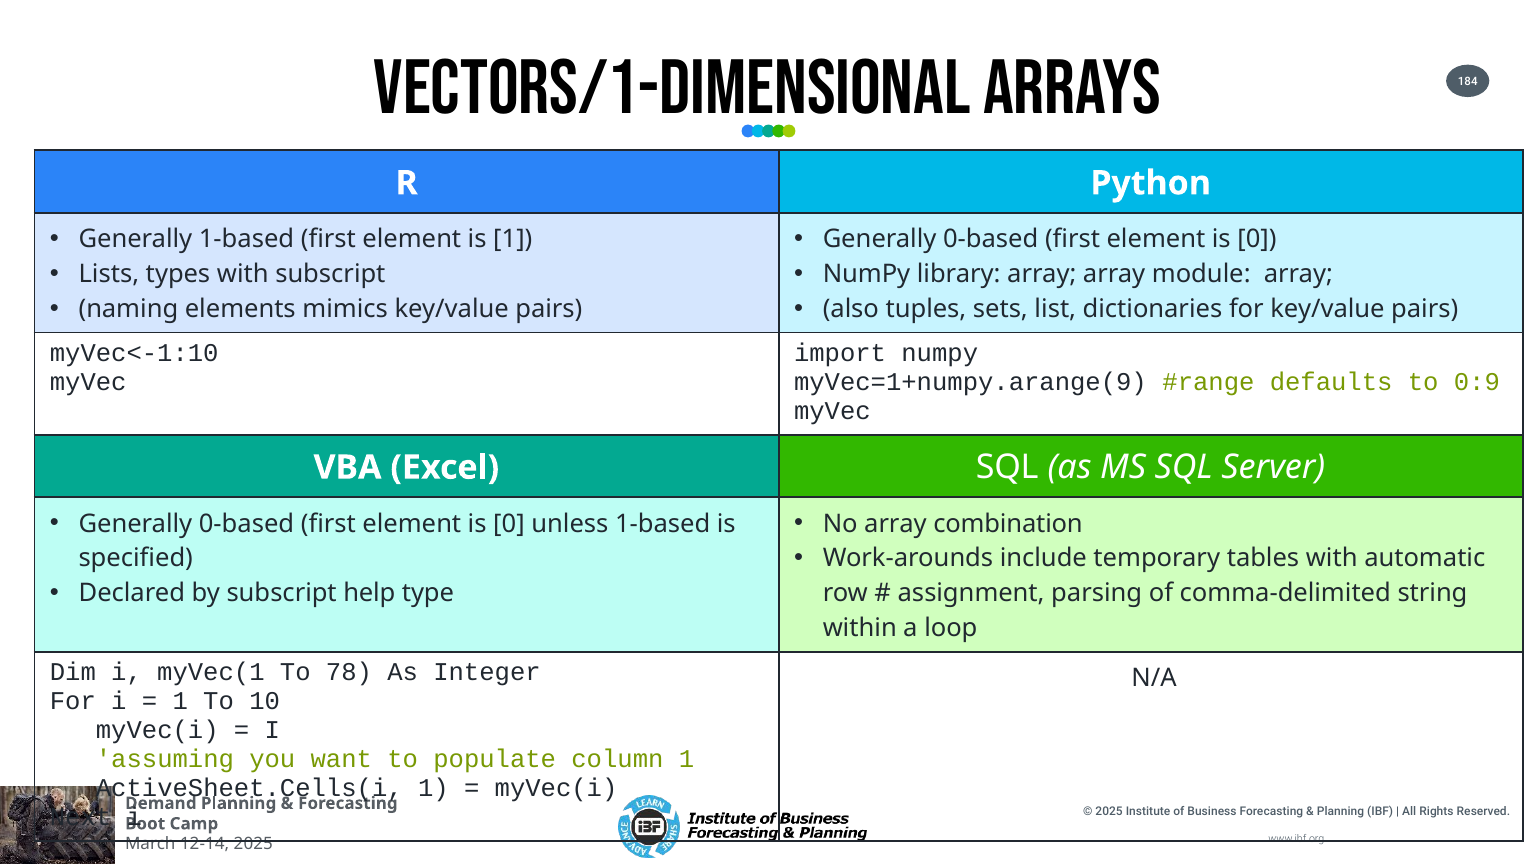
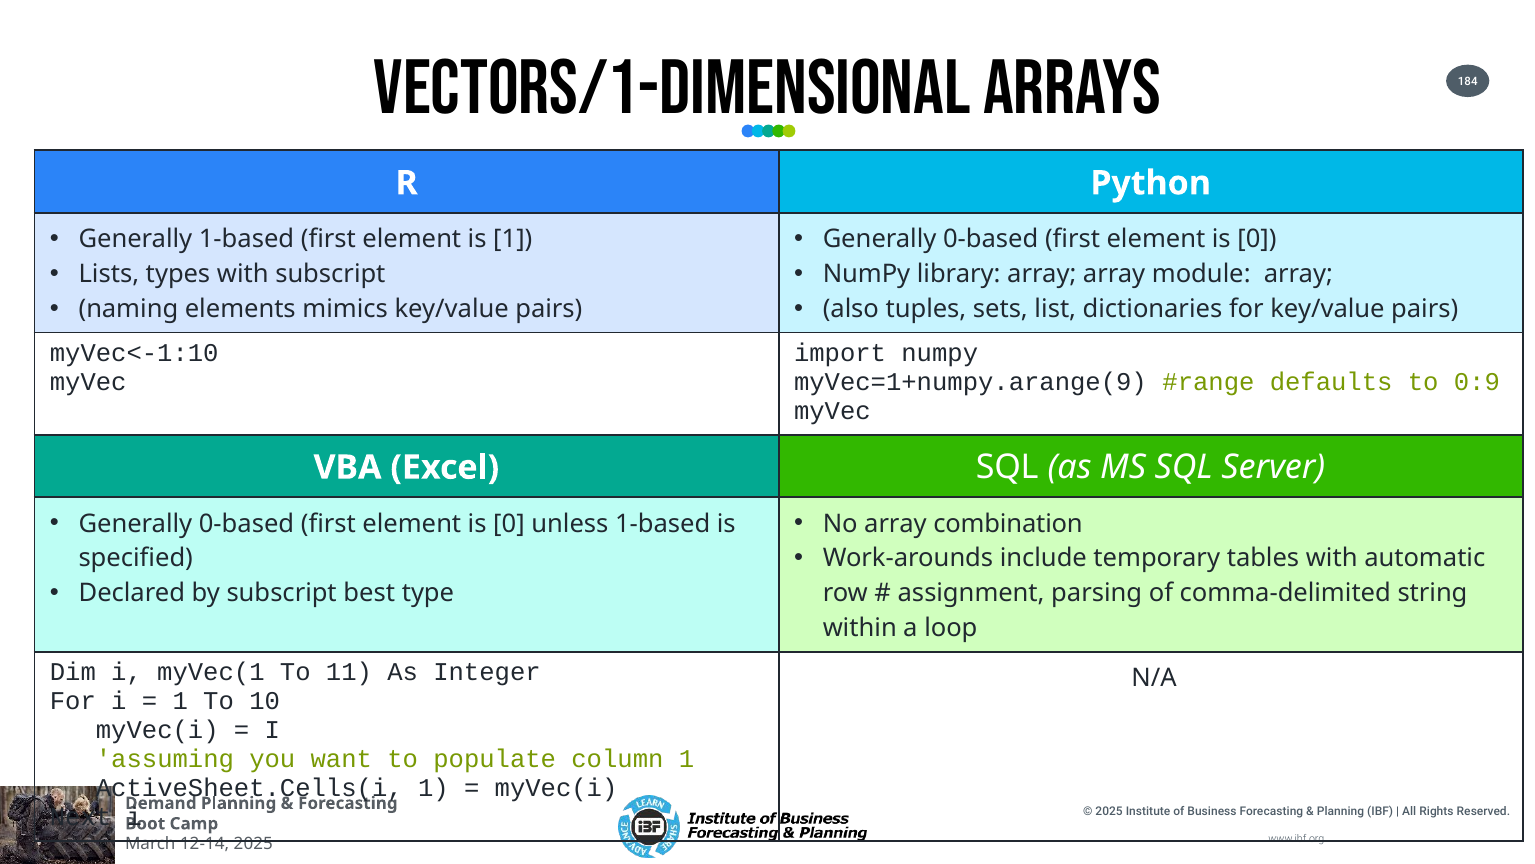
help: help -> best (369, 593)
78: 78 -> 11 (349, 672)
